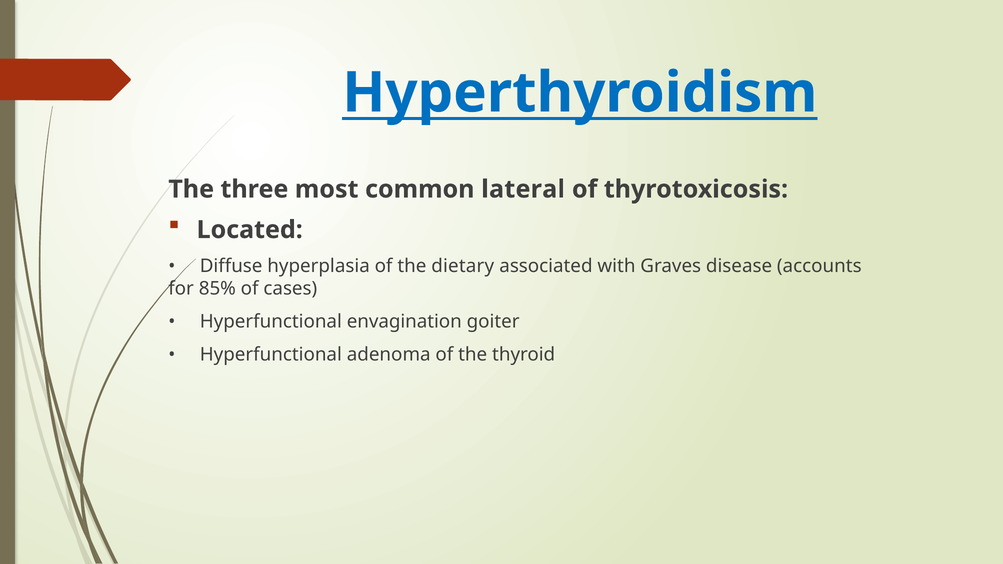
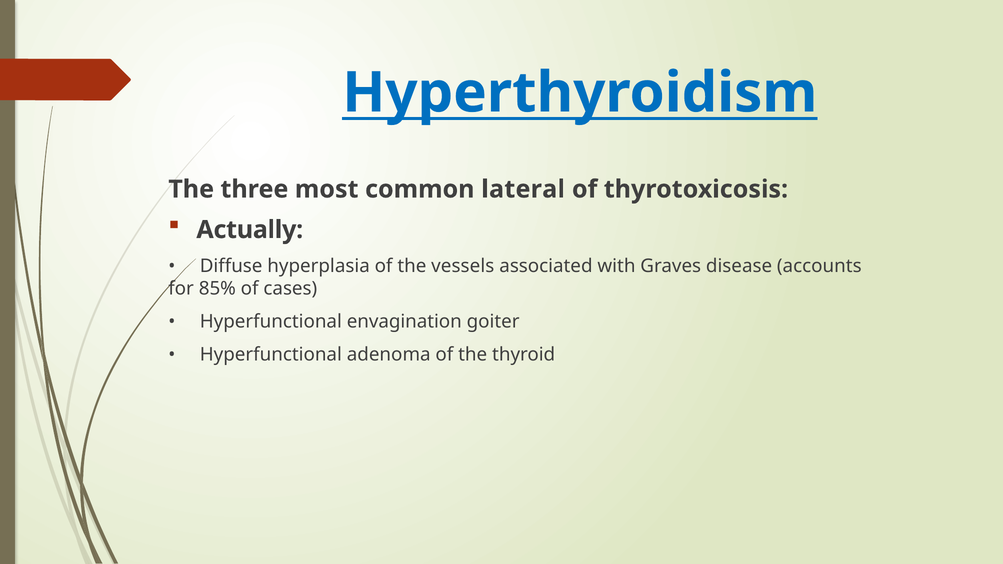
Located: Located -> Actually (250, 230)
dietary: dietary -> vessels (463, 266)
